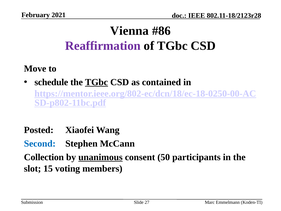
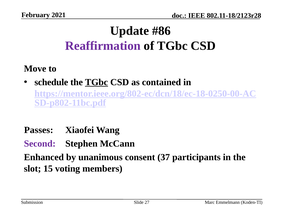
Vienna: Vienna -> Update (130, 31)
Posted: Posted -> Passes (39, 130)
Second colour: blue -> purple (40, 144)
Collection: Collection -> Enhanced (44, 157)
unanimous underline: present -> none (100, 157)
50: 50 -> 37 (164, 157)
